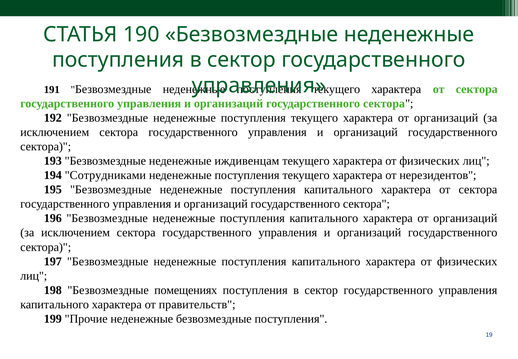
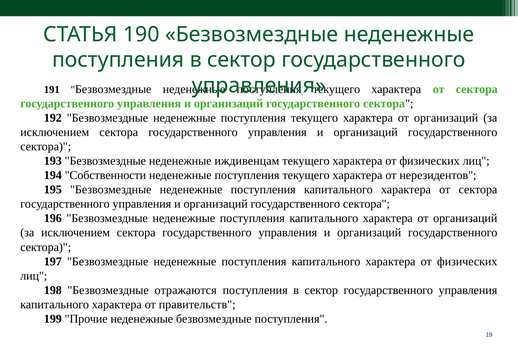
Сотрудниками: Сотрудниками -> Собственности (105, 175)
помещениях: помещениях -> отражаются (186, 290)
